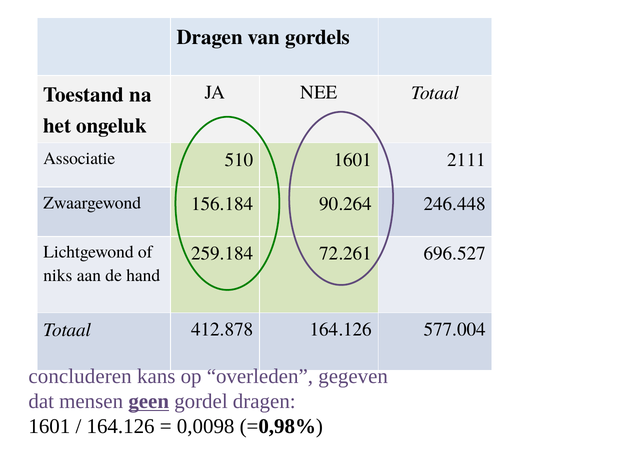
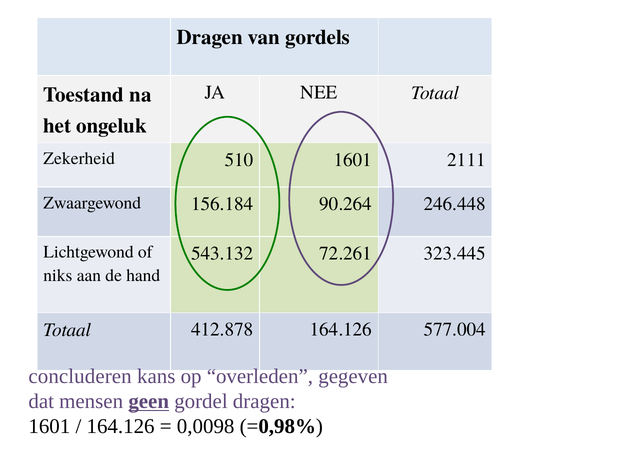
Associatie: Associatie -> Zekerheid (79, 159)
259.184: 259.184 -> 543.132 (222, 253)
696.527: 696.527 -> 323.445 (455, 253)
